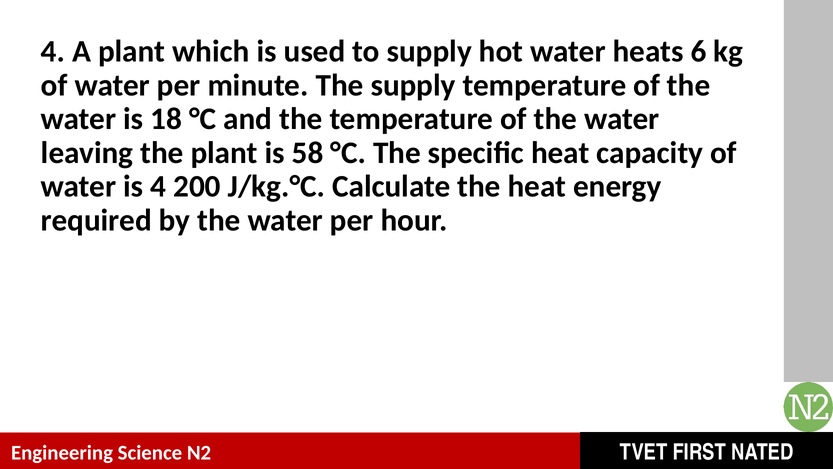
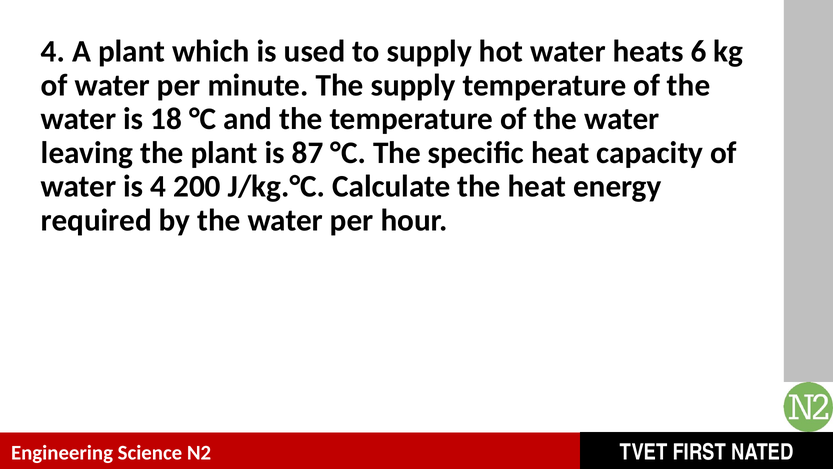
58: 58 -> 87 (308, 153)
